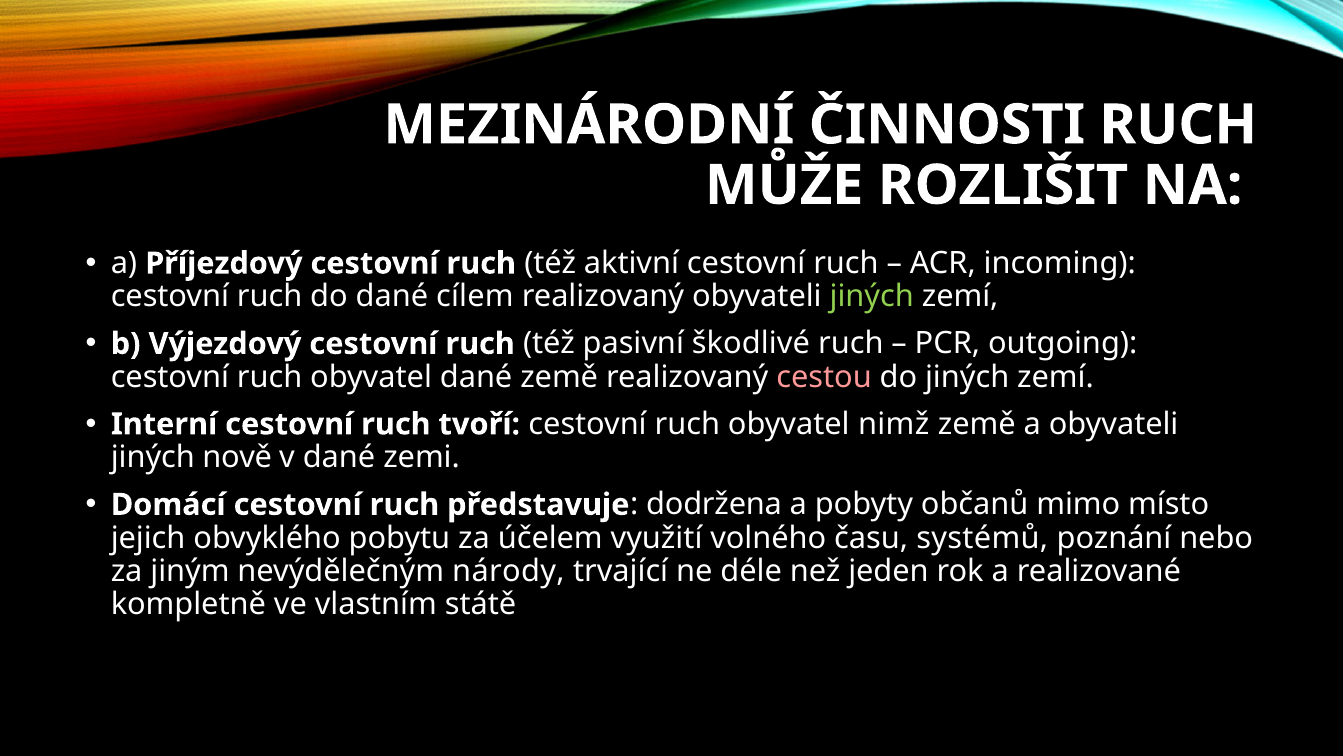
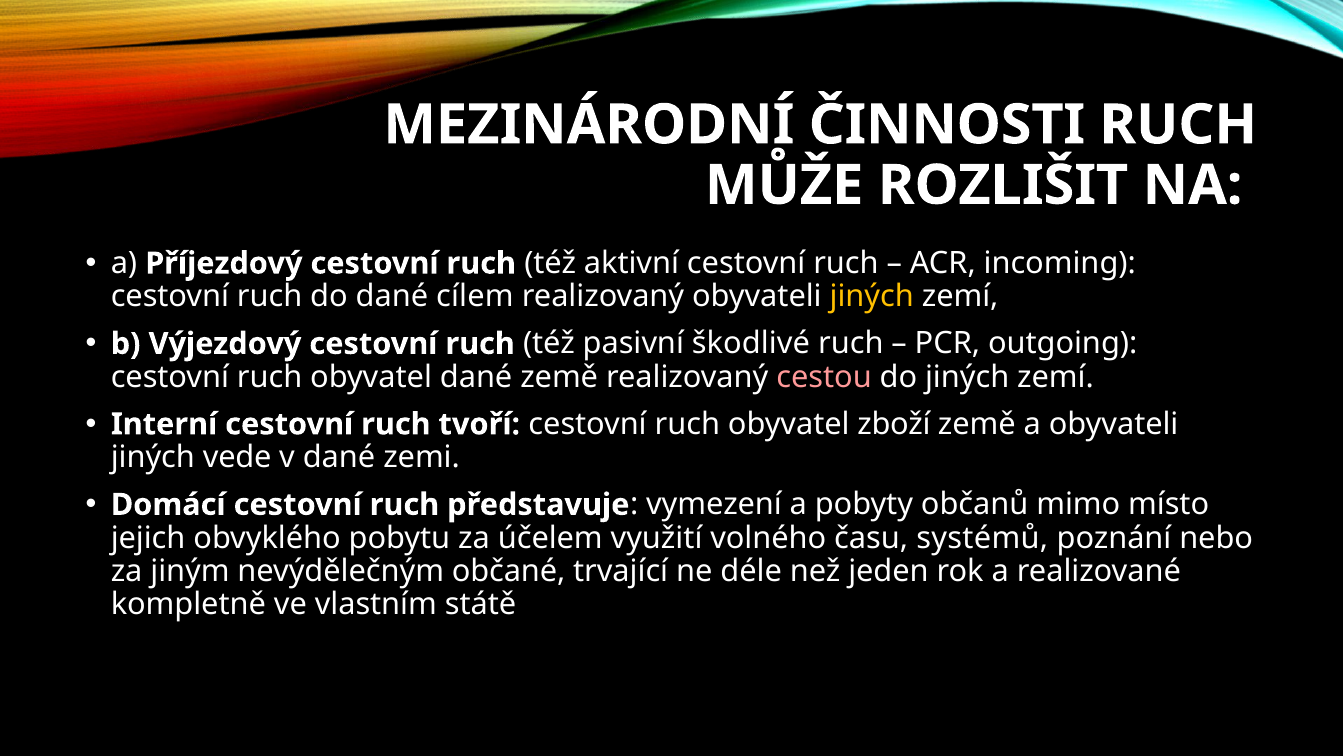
jiných colour: light green -> yellow (872, 296)
nimž: nimž -> zboží (894, 424)
nově: nově -> vede (237, 457)
dodržena: dodržena -> vymezení (714, 504)
národy: národy -> občané (509, 571)
